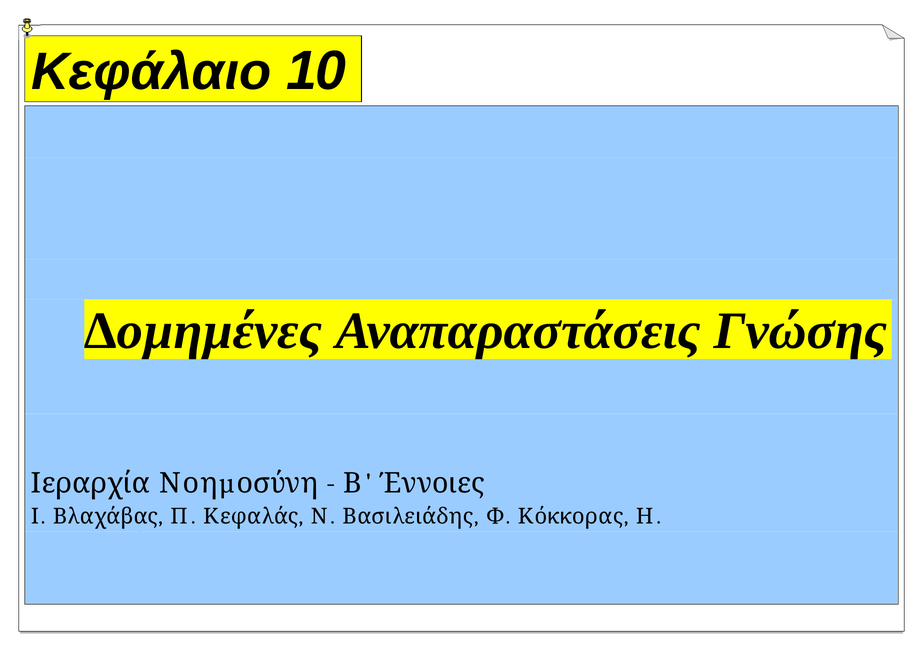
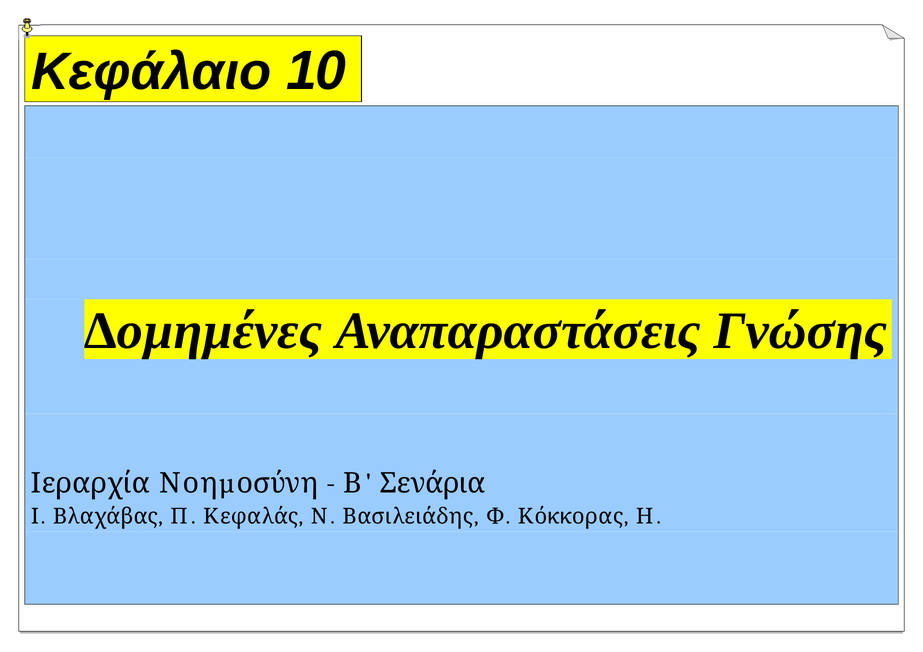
Έννοιες: Έννοιες -> Σενάρια (433, 483)
